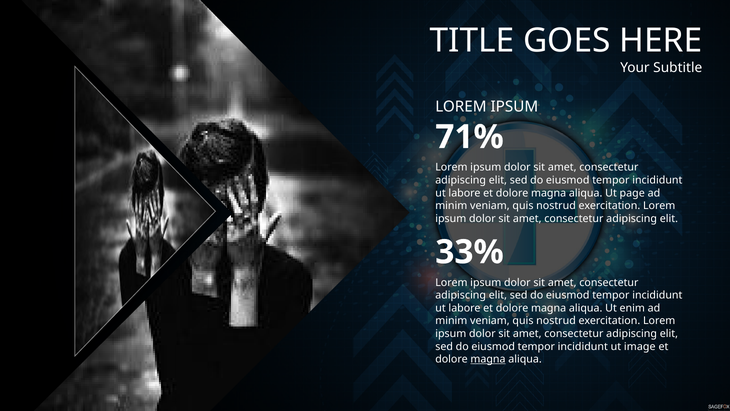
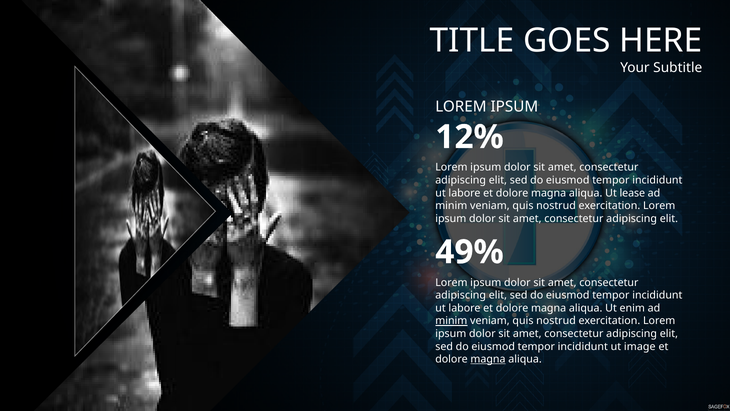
71%: 71% -> 12% (470, 137)
page: page -> lease (632, 193)
33%: 33% -> 49% (470, 252)
minim underline: none -> present (451, 321)
